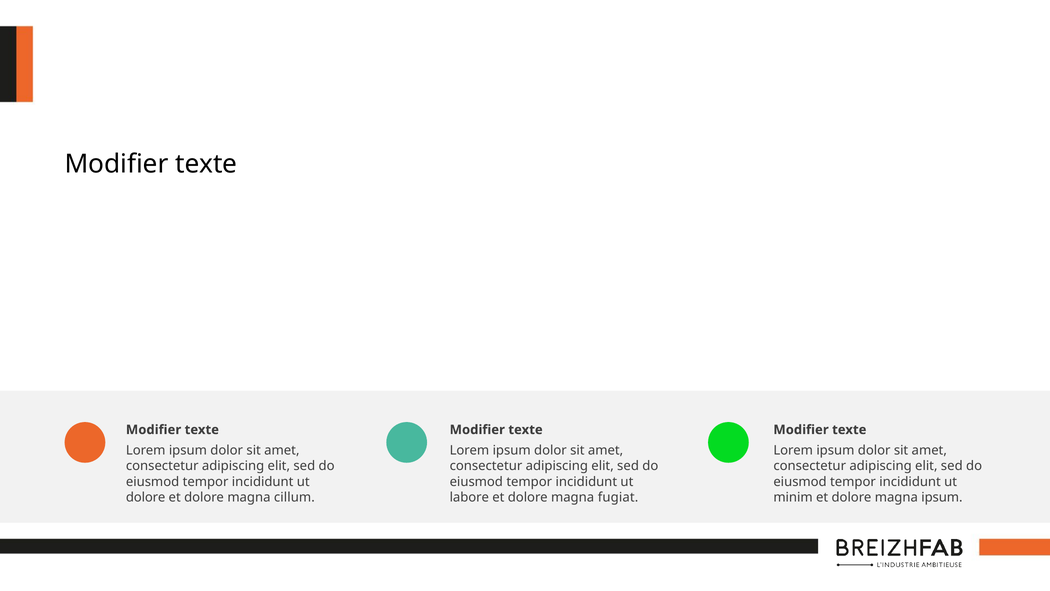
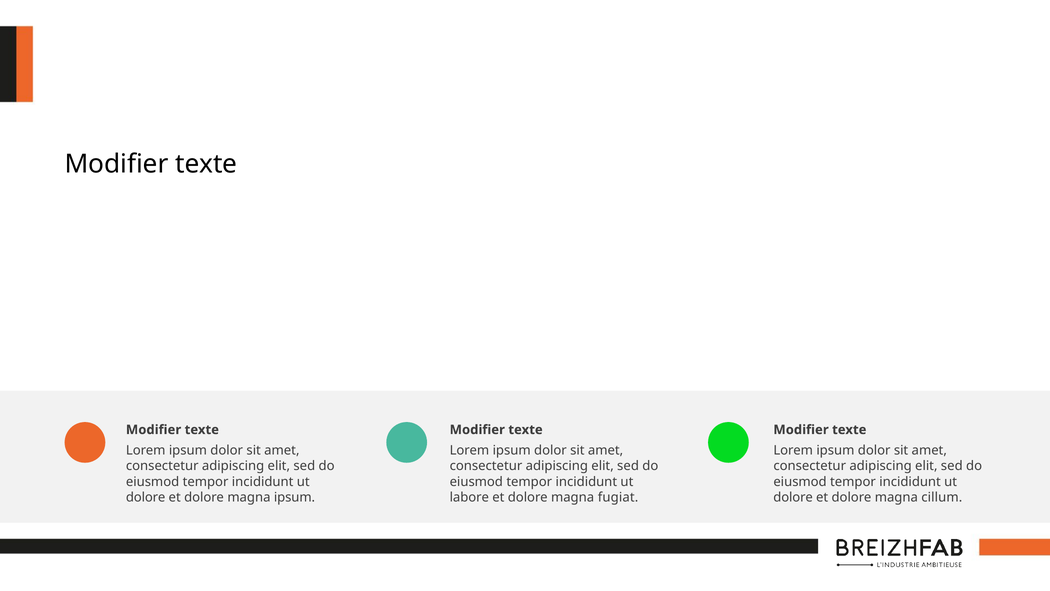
magna cillum: cillum -> ipsum (294, 497)
minim: minim -> dolore (793, 497)
magna ipsum: ipsum -> cillum (942, 497)
